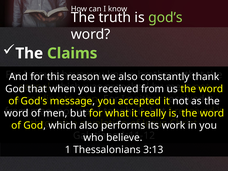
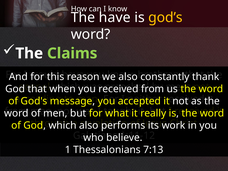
The truth: truth -> have (115, 18)
god’s colour: light green -> yellow (165, 18)
3:13: 3:13 -> 7:13 (153, 150)
